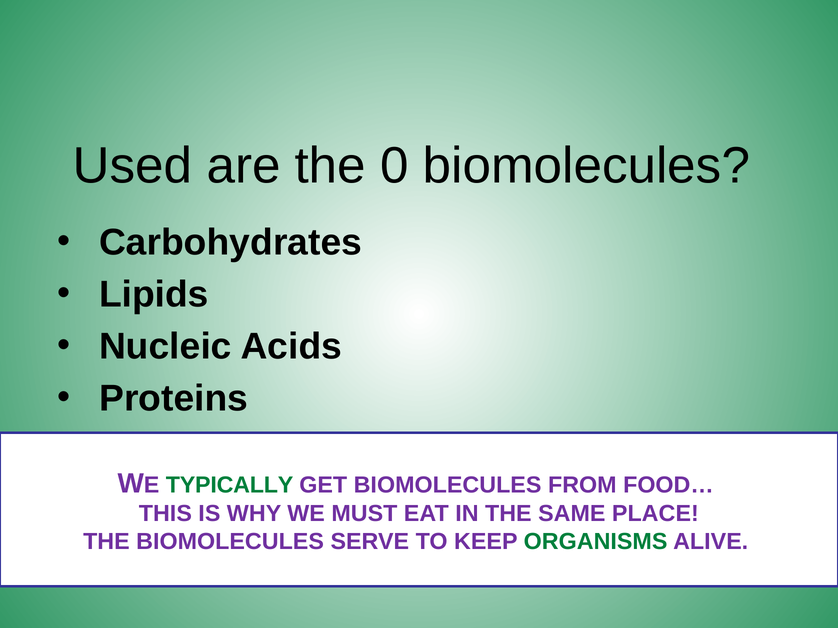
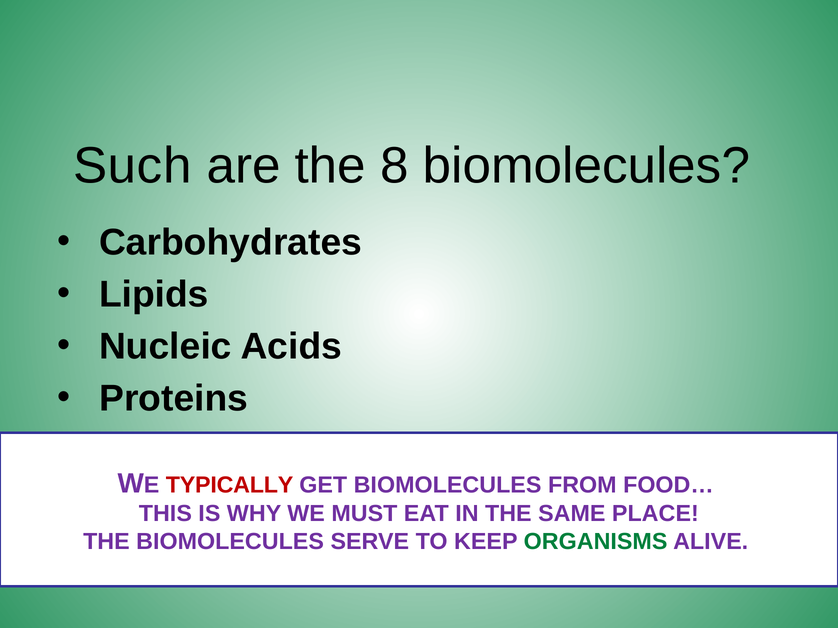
Used: Used -> Such (132, 166)
0: 0 -> 8 (394, 166)
TYPICALLY colour: green -> red (230, 485)
